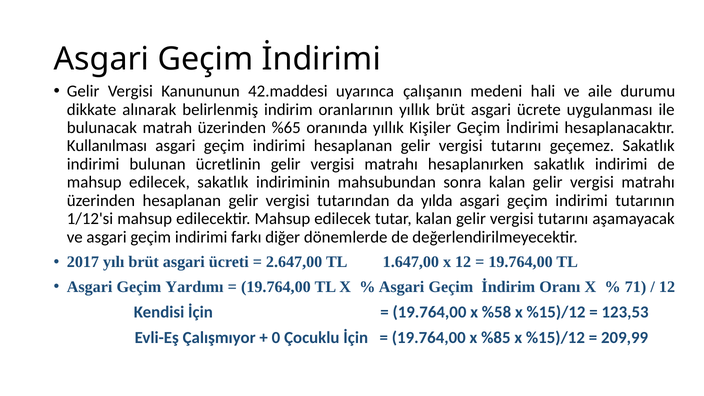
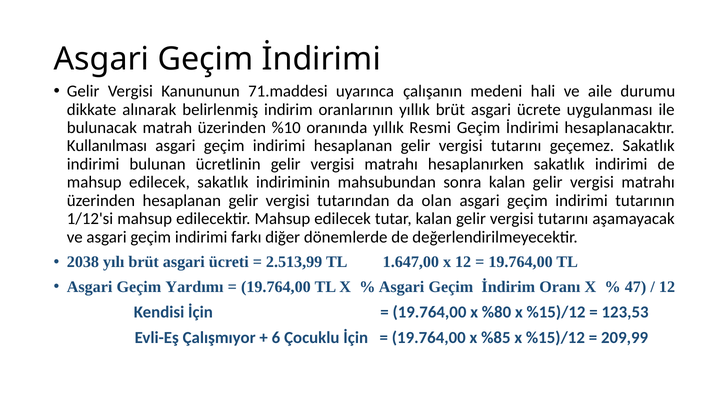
42.maddesi: 42.maddesi -> 71.maddesi (288, 91)
%65: %65 -> %10 (286, 128)
Kişiler: Kişiler -> Resmi (430, 128)
yılda: yılda -> olan (437, 201)
2017: 2017 -> 2038 (83, 262)
2.647,00: 2.647,00 -> 2.513,99 (294, 262)
71: 71 -> 47 (636, 287)
%58: %58 -> %80 (497, 312)
0: 0 -> 6 (276, 338)
